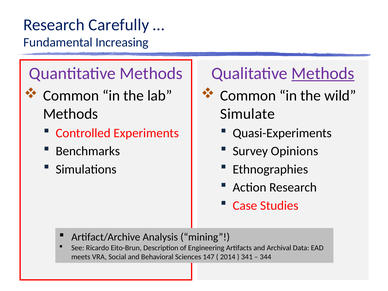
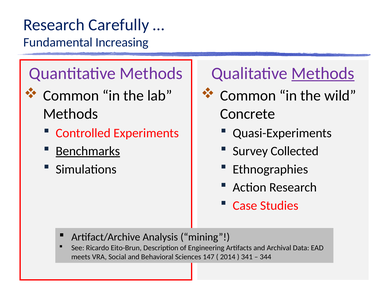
Simulate: Simulate -> Concrete (248, 114)
Benchmarks underline: none -> present (88, 151)
Opinions: Opinions -> Collected (295, 151)
